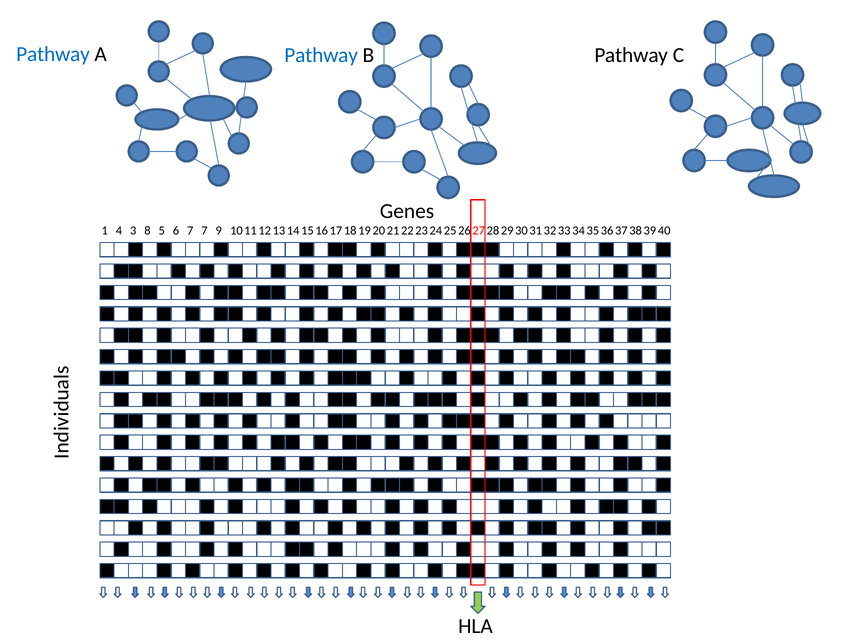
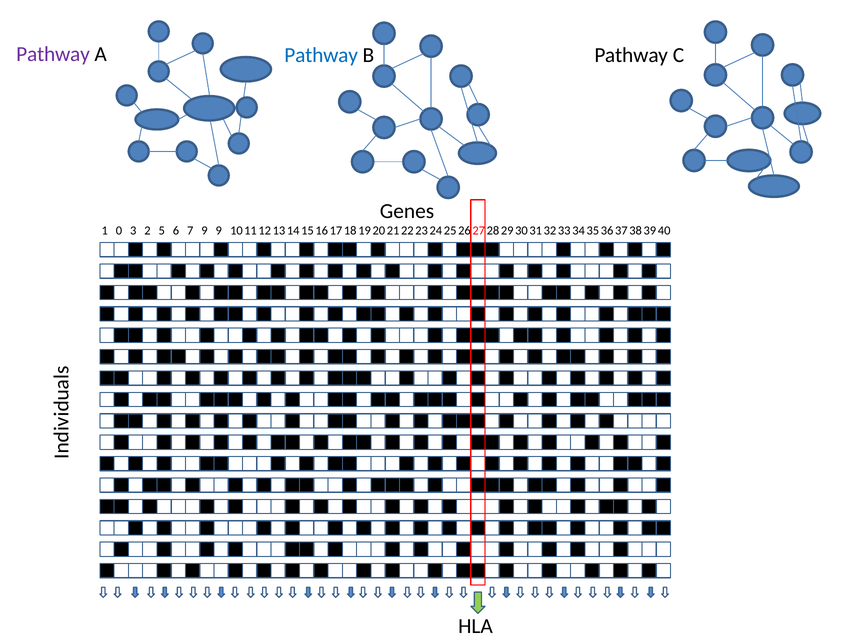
Pathway colour: blue -> purple (53, 54)
4: 4 -> 0 (119, 231)
8: 8 -> 2 (147, 231)
7 7: 7 -> 9 (205, 231)
